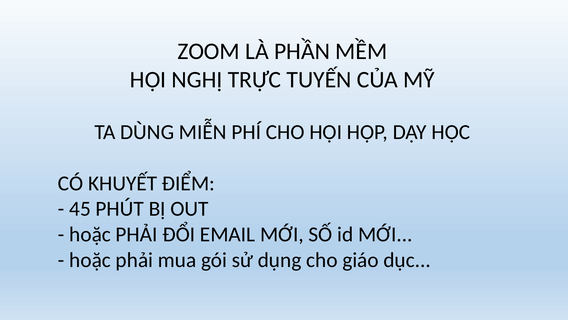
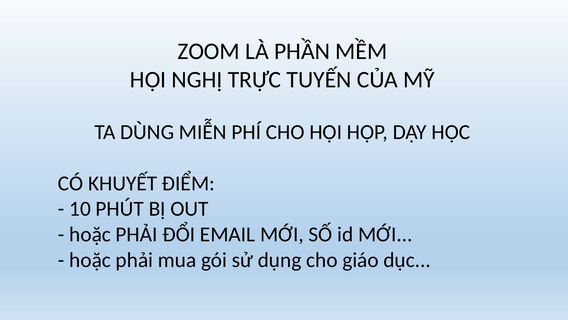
45: 45 -> 10 (80, 209)
